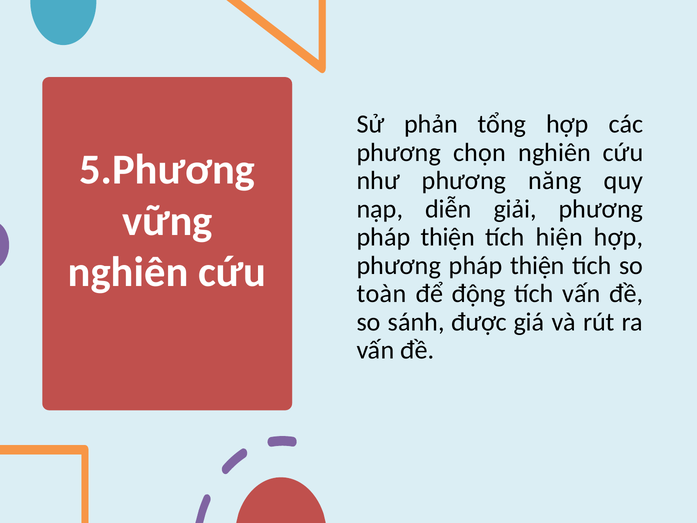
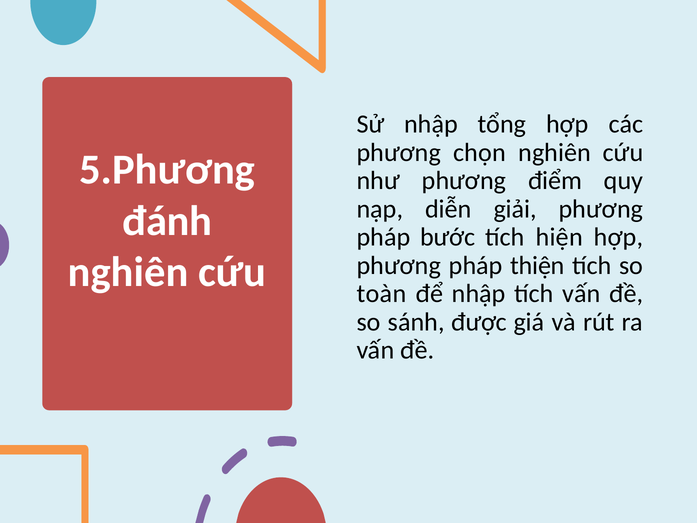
Sử phản: phản -> nhập (431, 124)
năng: năng -> điểm (555, 181)
vững: vững -> đánh (167, 221)
thiện: thiện -> bước (448, 237)
để động: động -> nhập (479, 294)
